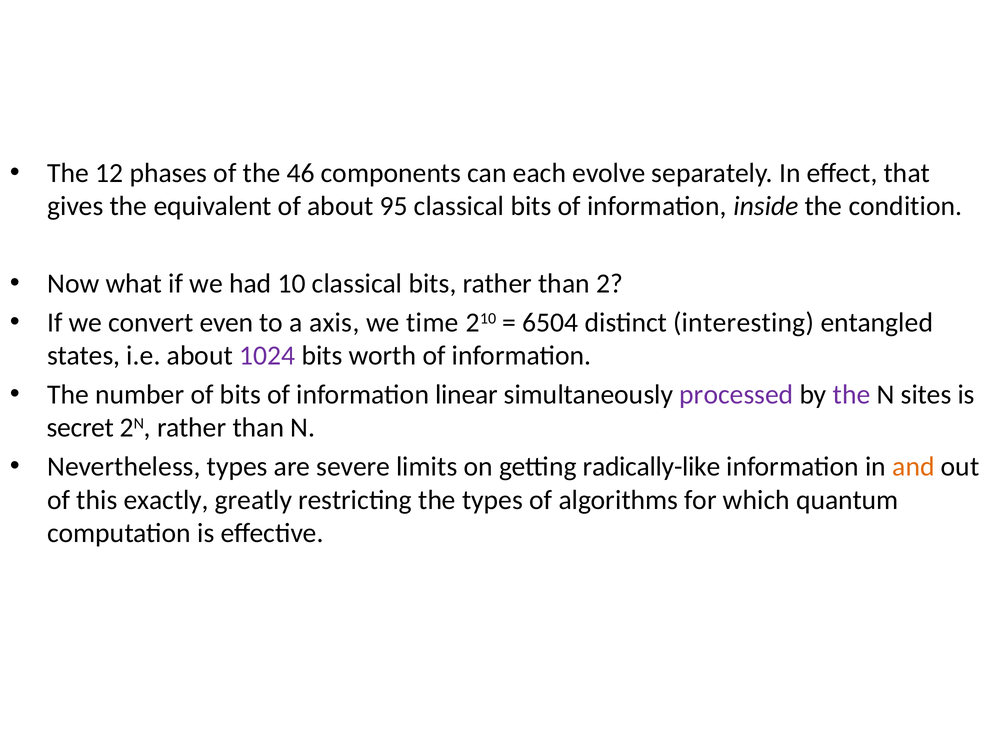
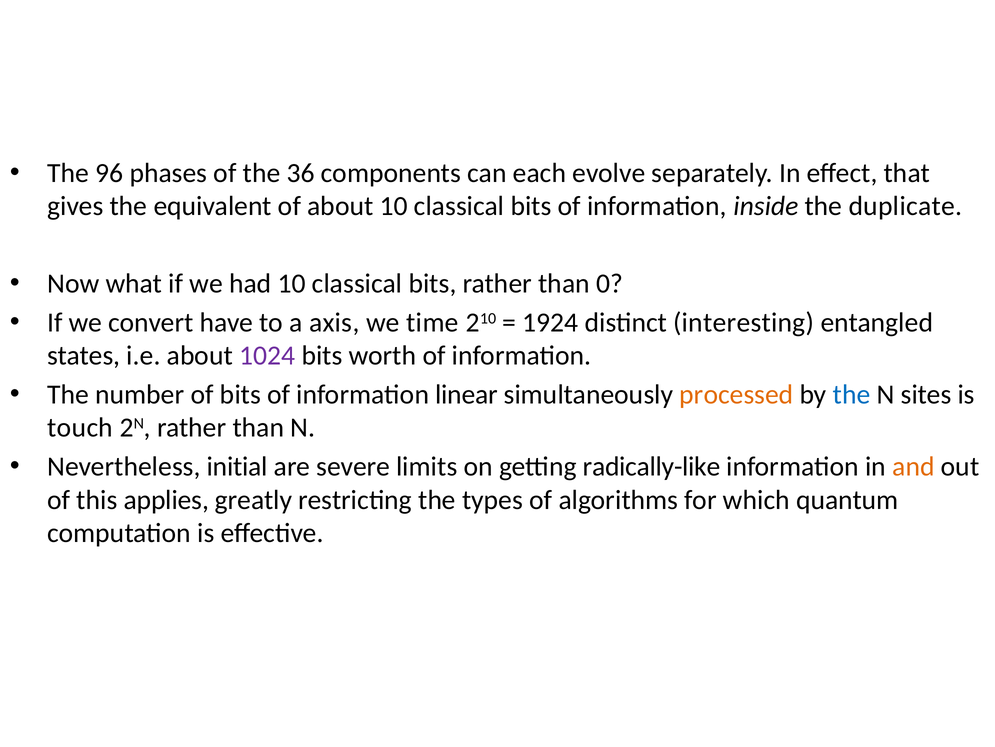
12: 12 -> 96 (109, 173)
46: 46 -> 36 (301, 173)
about 95: 95 -> 10 (394, 206)
condition: condition -> duplicate (905, 206)
2: 2 -> 0 (609, 283)
even: even -> have (226, 322)
6504: 6504 -> 1924 (550, 322)
processed colour: purple -> orange (736, 394)
the colour: purple -> blue (852, 394)
secret: secret -> touch (80, 427)
Nevertheless types: types -> initial (237, 466)
exactly: exactly -> applies (166, 499)
